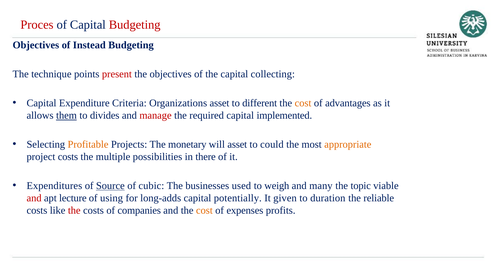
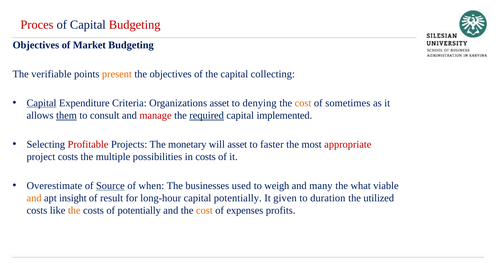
Instead: Instead -> Market (89, 45)
technique: technique -> verifiable (51, 74)
present colour: red -> orange (117, 74)
Capital underline: none -> present (42, 103)
different: different -> denying (260, 103)
advantages: advantages -> sometimes (348, 103)
divides: divides -> consult (105, 115)
required underline: none -> present (207, 115)
Profitable colour: orange -> red (88, 144)
could: could -> faster (272, 144)
appropriate colour: orange -> red (348, 144)
in there: there -> costs (206, 157)
Expenditures: Expenditures -> Overestimate (54, 186)
cubic: cubic -> when (151, 186)
topic: topic -> what (361, 186)
and colour: red -> orange (34, 198)
lecture: lecture -> insight (73, 198)
using: using -> result (112, 198)
long-adds: long-adds -> long-hour (161, 198)
reliable: reliable -> utilized (379, 198)
the colour: red -> orange (74, 211)
of companies: companies -> potentially (139, 211)
